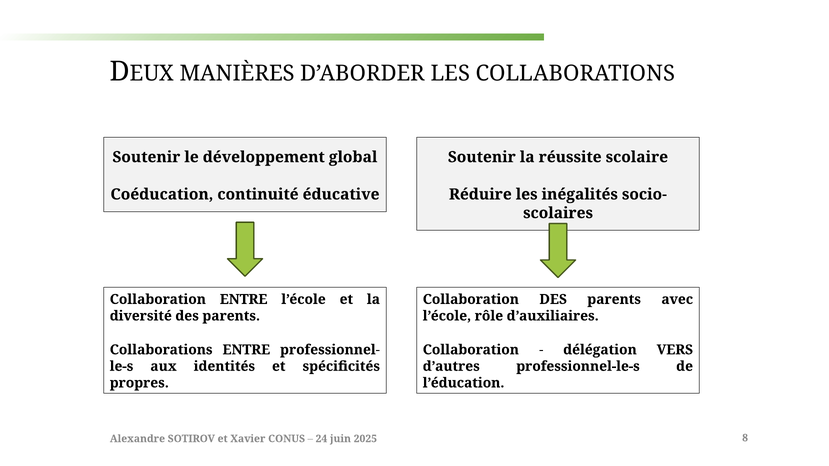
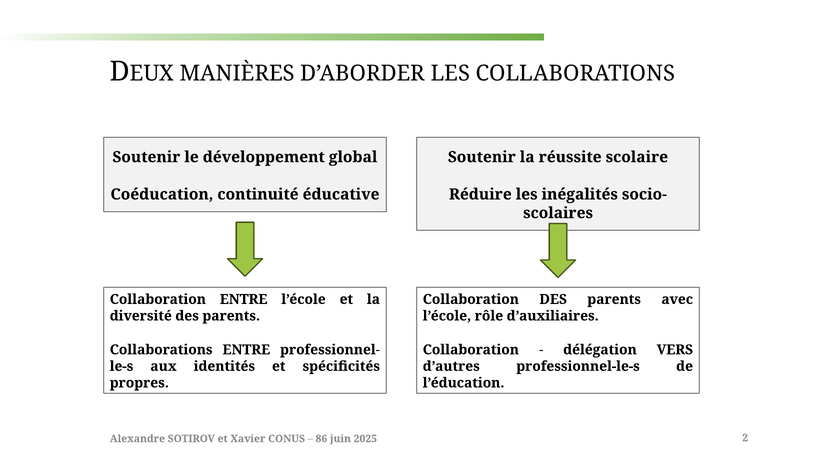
24: 24 -> 86 (321, 439)
8: 8 -> 2 (745, 438)
